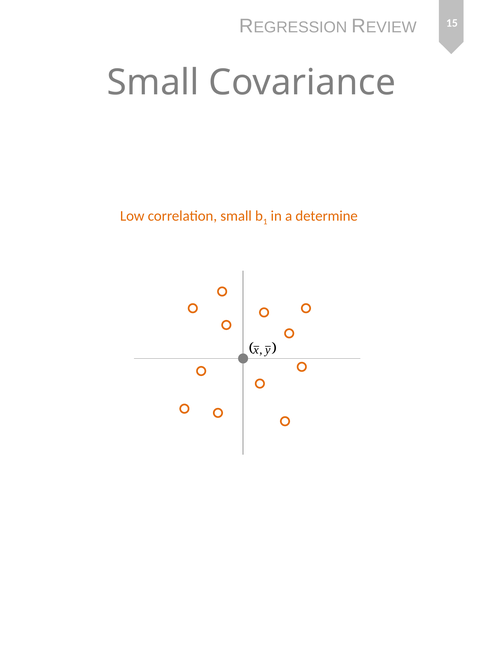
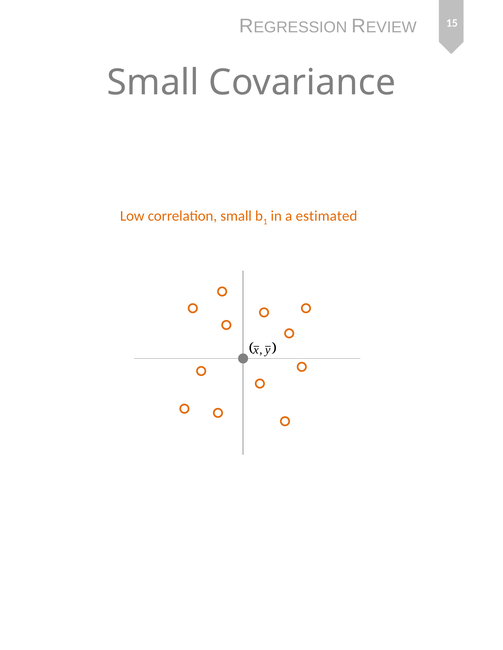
determine: determine -> estimated (326, 216)
